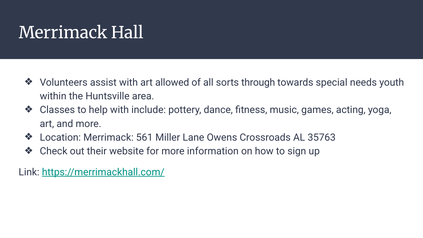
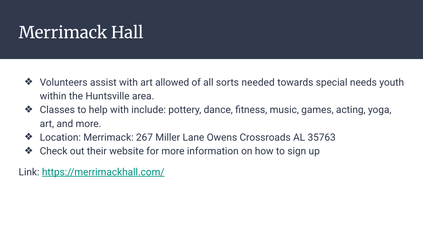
through: through -> needed (258, 82)
561: 561 -> 267 (144, 137)
